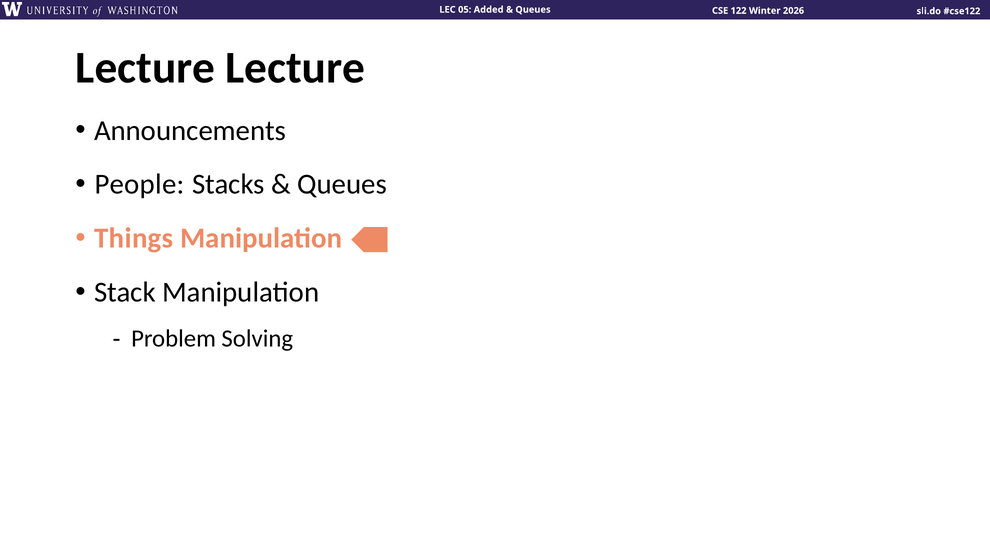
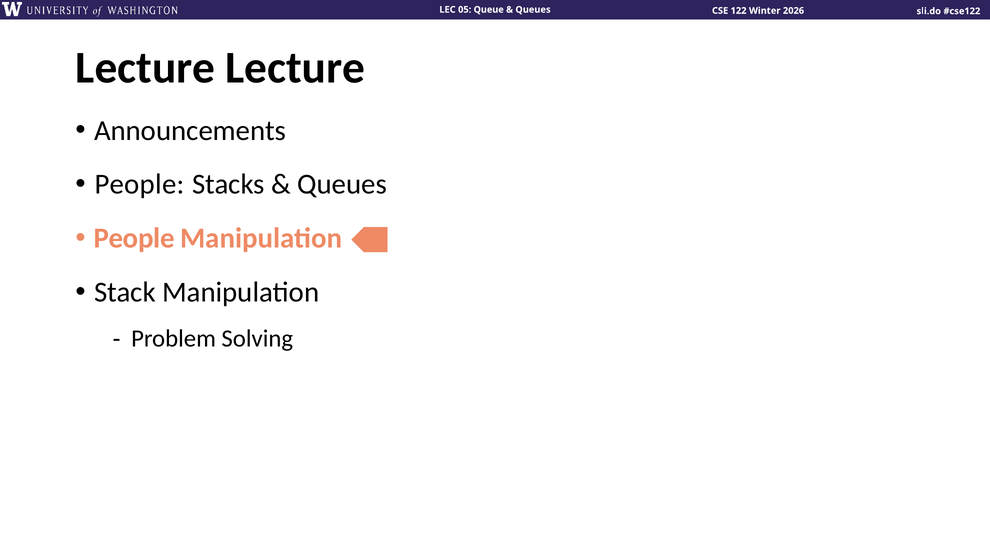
Added: Added -> Queue (489, 10)
Things: Things -> People (134, 238)
